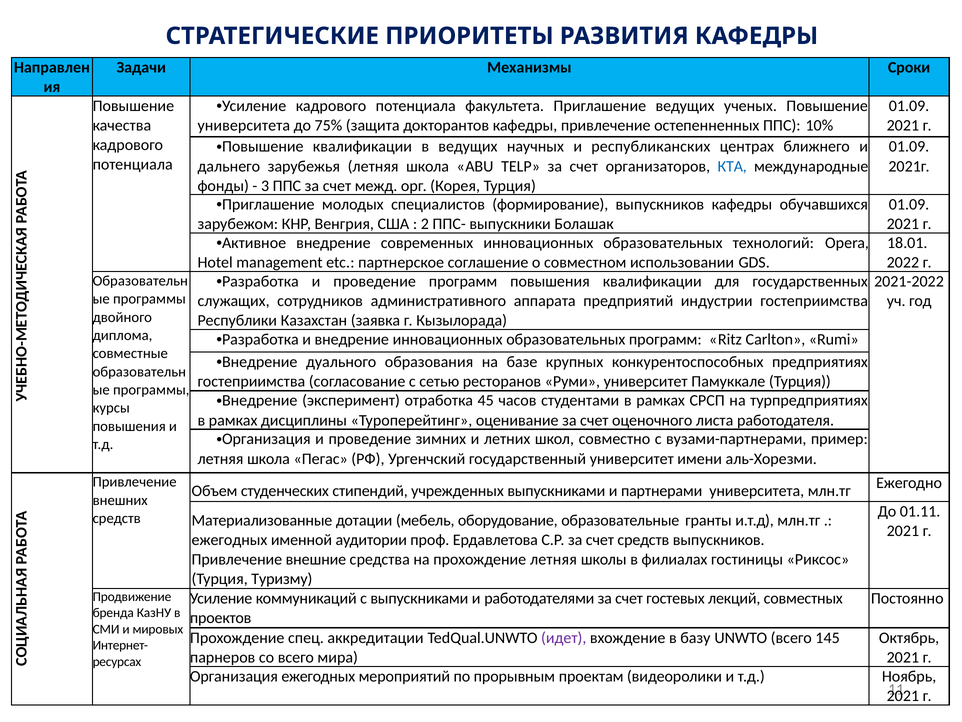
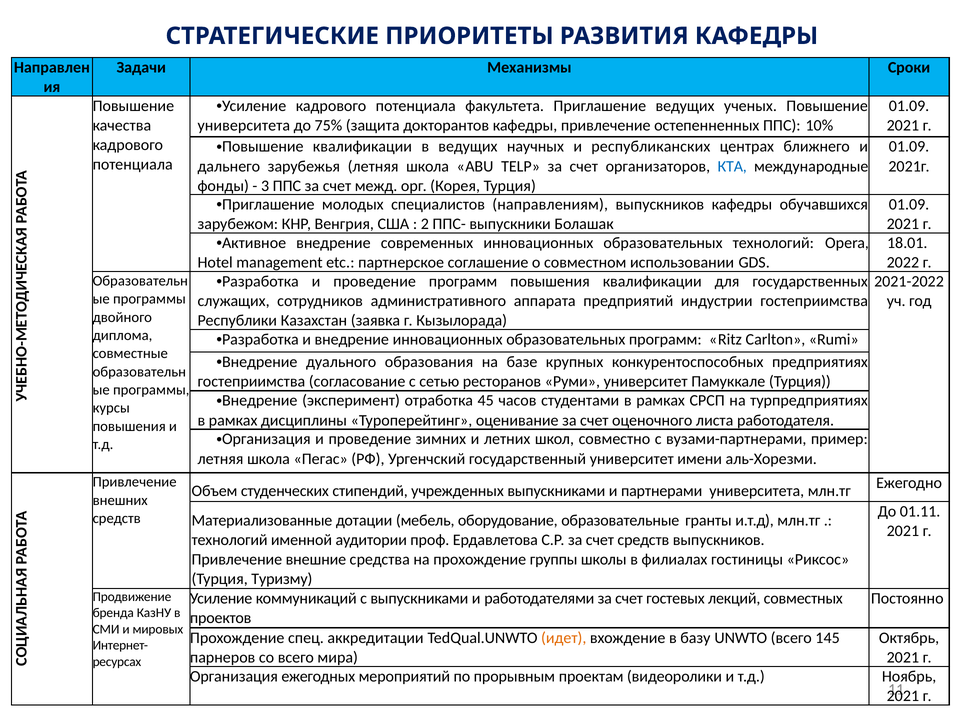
формирование: формирование -> направлениям (550, 204)
ежегодных: ежегодных -> технологий (230, 540)
прохождение летняя: летняя -> группы (554, 559)
идет colour: purple -> orange (564, 637)
